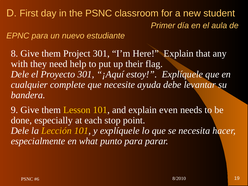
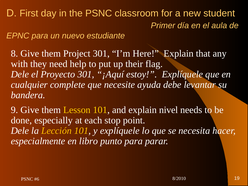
even: even -> nivel (169, 110)
what: what -> libro (89, 141)
